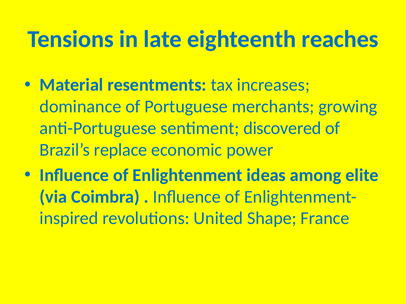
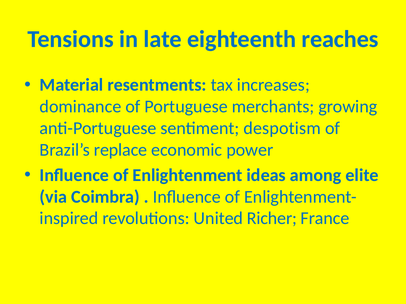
discovered: discovered -> despotism (282, 128)
Shape: Shape -> Richer (272, 219)
